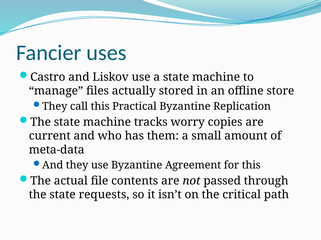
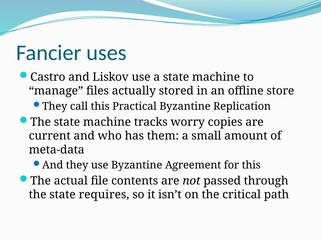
requests: requests -> requires (104, 195)
